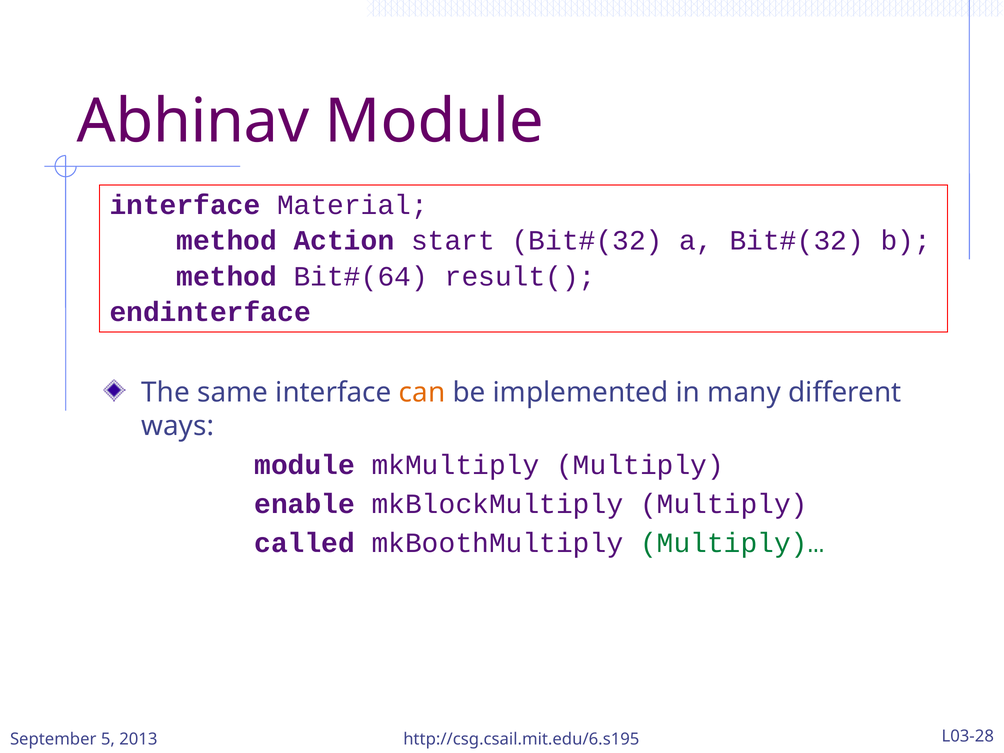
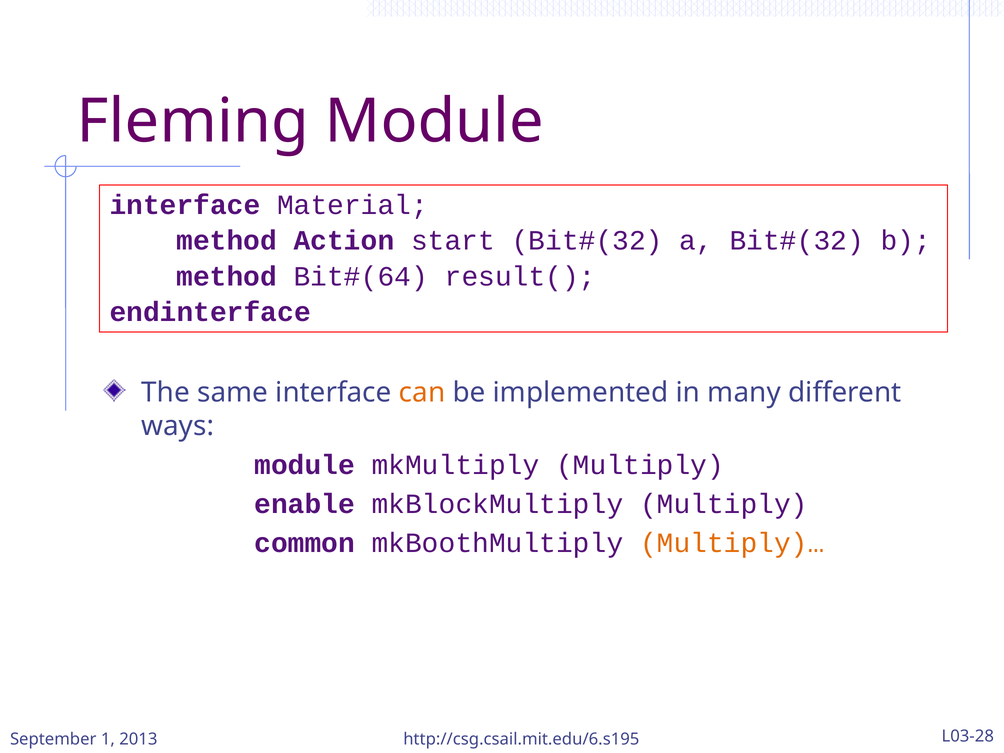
Abhinav: Abhinav -> Fleming (193, 121)
called: called -> common (305, 543)
Multiply)… colour: green -> orange (732, 543)
5: 5 -> 1 (108, 739)
